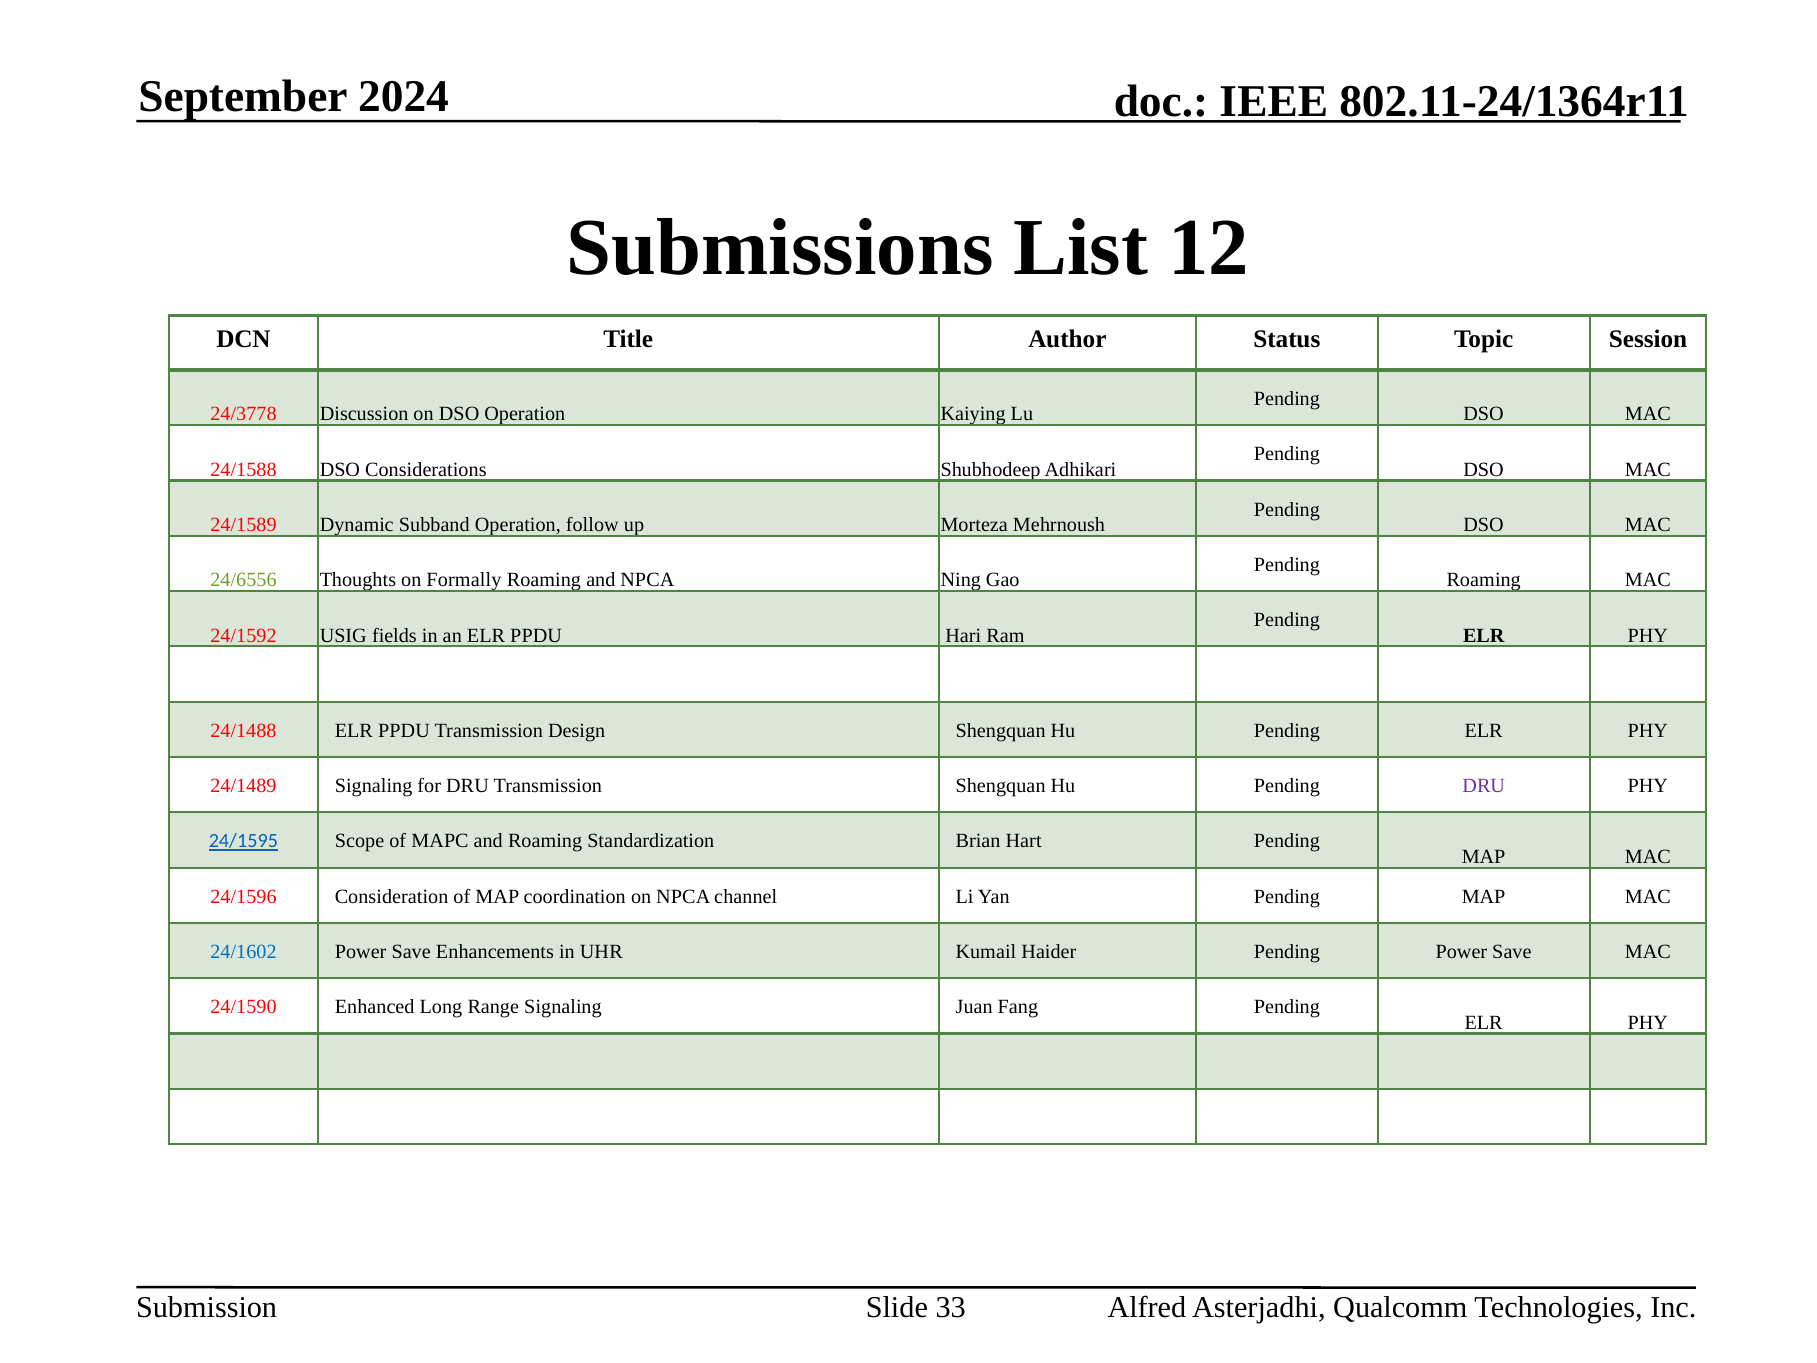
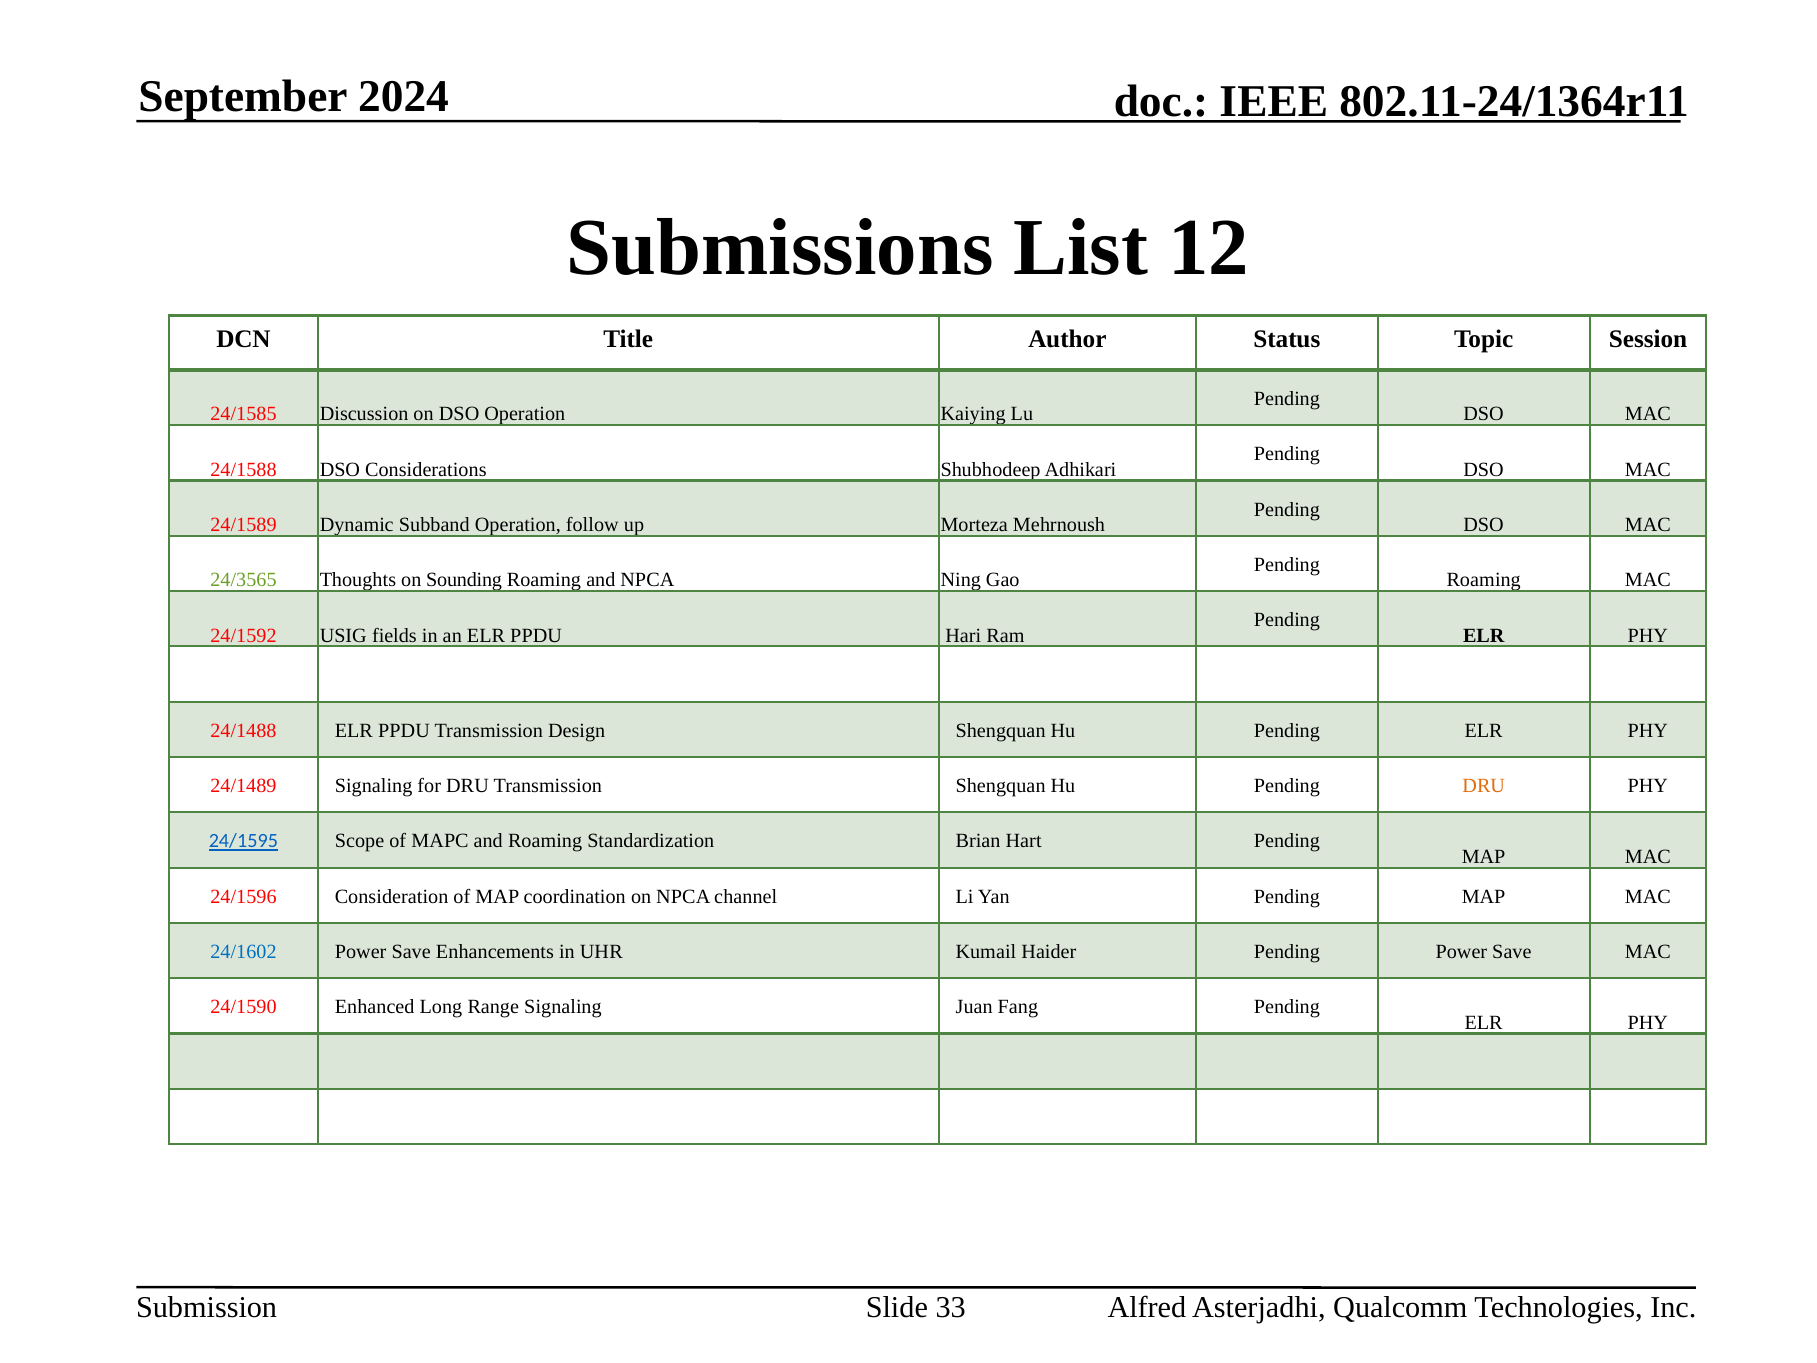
24/3778: 24/3778 -> 24/1585 (244, 414)
24/6556: 24/6556 -> 24/3565 (244, 580)
Formally: Formally -> Sounding (464, 580)
DRU colour: purple -> orange (1484, 786)
